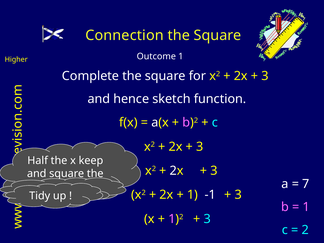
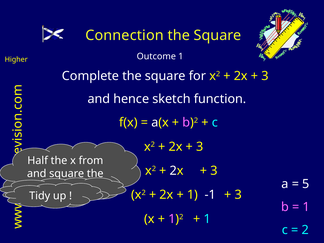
keep: keep -> from (91, 161)
7: 7 -> 5 (306, 184)
3: 3 -> 1 (207, 219)
